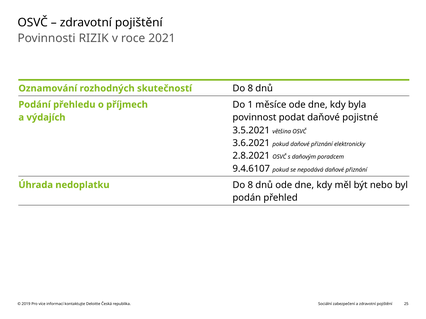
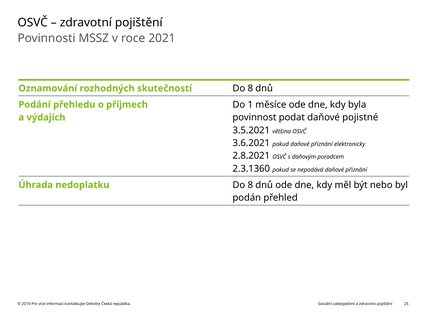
RIZIK: RIZIK -> MSSZ (94, 38)
9.4.6107: 9.4.6107 -> 2.3.1360 (251, 169)
